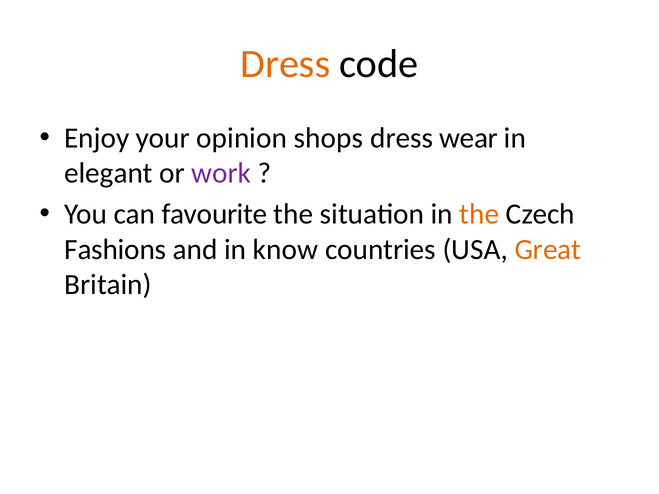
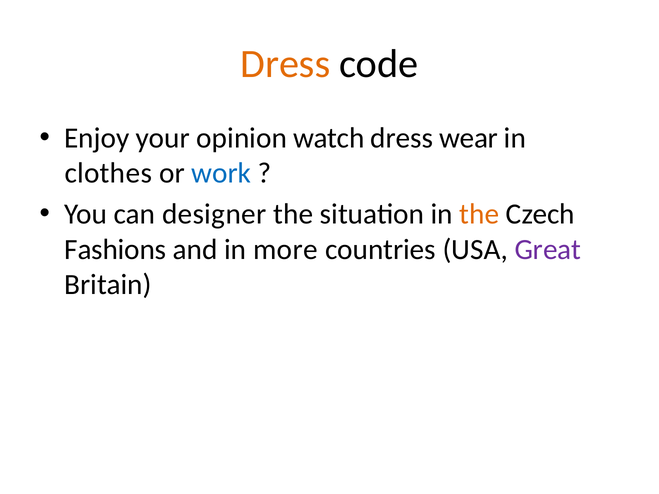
shops: shops -> watch (329, 138)
elegant: elegant -> clothes (108, 173)
work colour: purple -> blue (221, 173)
favourite: favourite -> designer (214, 214)
know: know -> more (286, 250)
Great colour: orange -> purple (548, 250)
